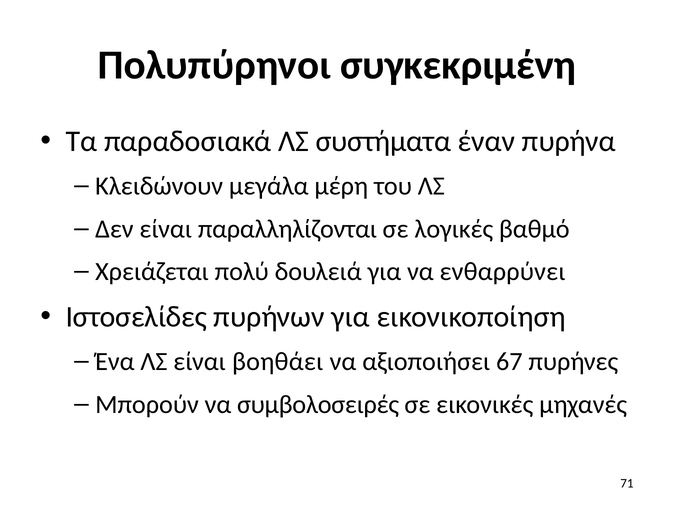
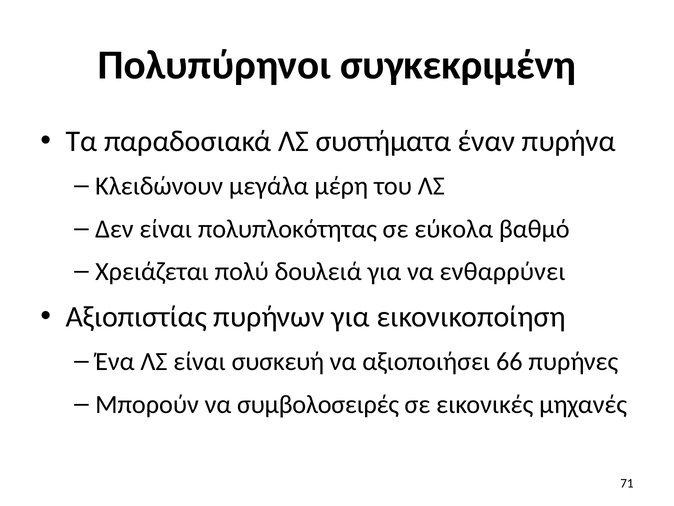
παραλληλίζονται: παραλληλίζονται -> πολυπλοκότητας (287, 229)
λογικές: λογικές -> εύκολα (454, 229)
Ιστοσελίδες: Ιστοσελίδες -> Αξιοπιστίας (136, 317)
βοηθάει: βοηθάει -> συσκευή (278, 361)
67: 67 -> 66 (509, 361)
